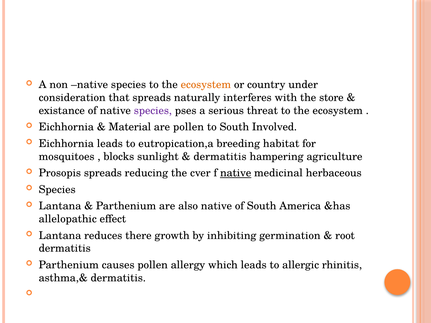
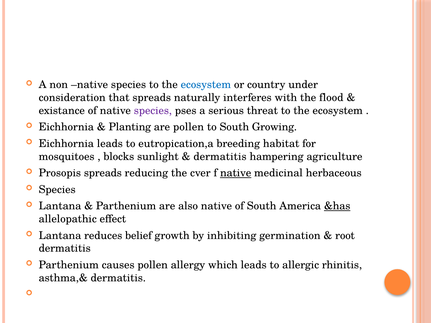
ecosystem colour: orange -> blue (206, 85)
store: store -> flood (331, 98)
Material: Material -> Planting (130, 127)
Involved: Involved -> Growing (274, 127)
&has underline: none -> present (337, 206)
there: there -> belief (138, 236)
